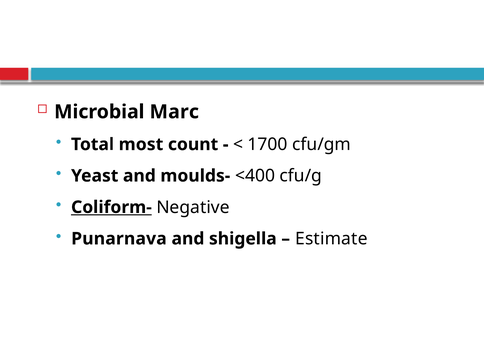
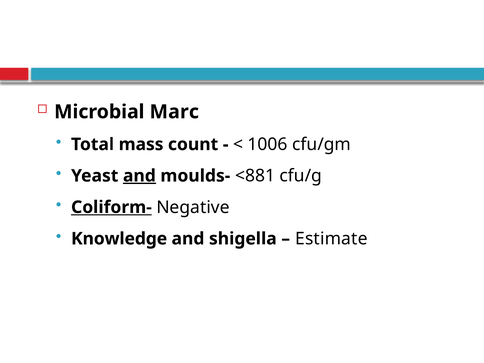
most: most -> mass (141, 144)
1700: 1700 -> 1006 (268, 144)
and underline: none -> present (139, 176)
<400: <400 -> <881 (255, 176)
Punarnava: Punarnava -> Knowledge (119, 239)
